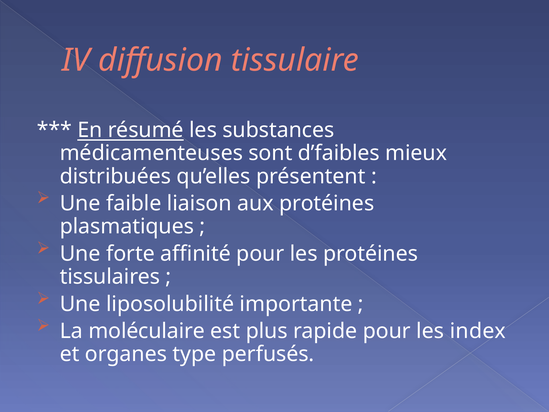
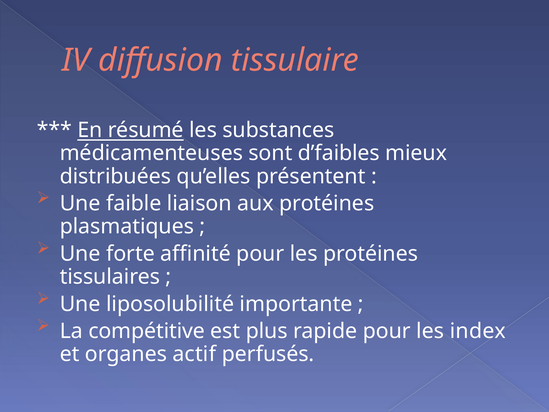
moléculaire: moléculaire -> compétitive (147, 331)
type: type -> actif (194, 354)
